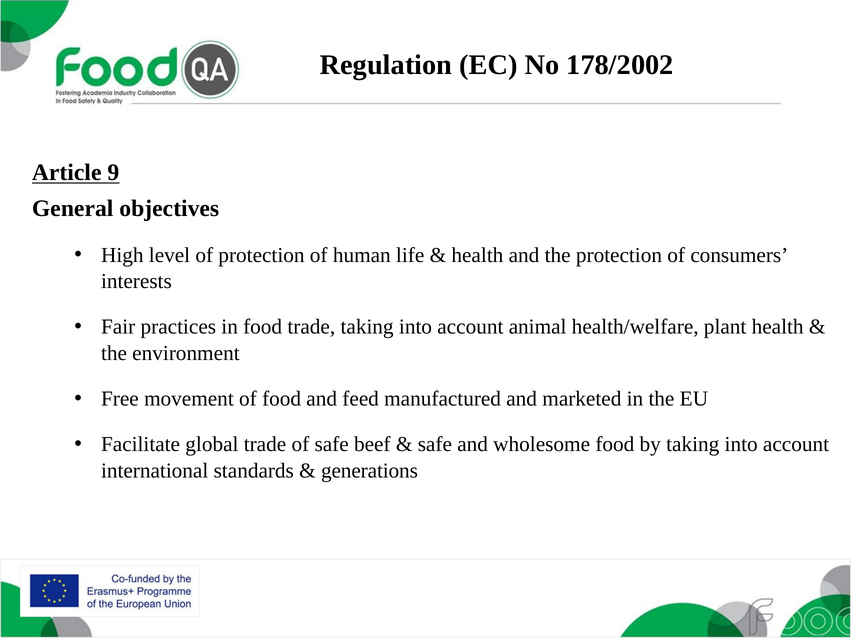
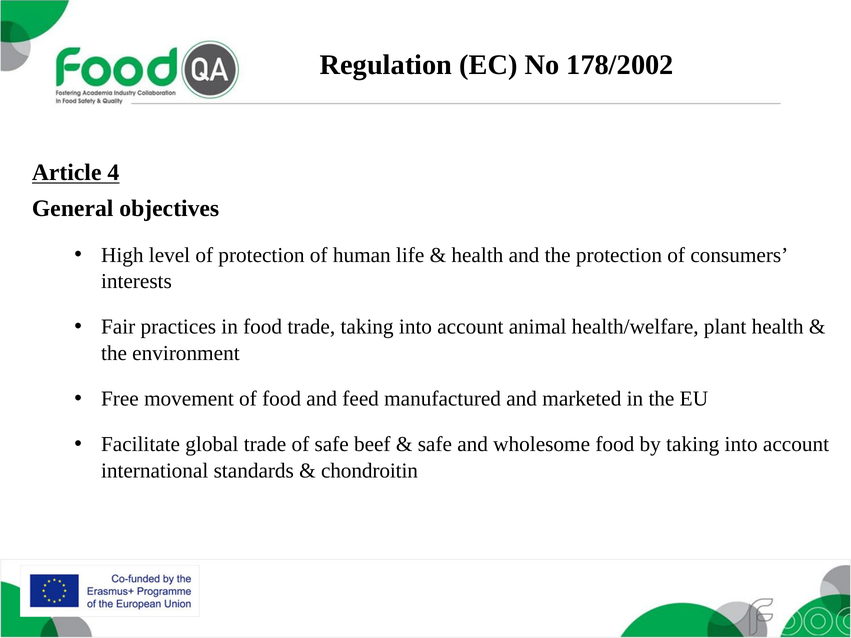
9: 9 -> 4 (113, 173)
generations: generations -> chondroitin (369, 471)
